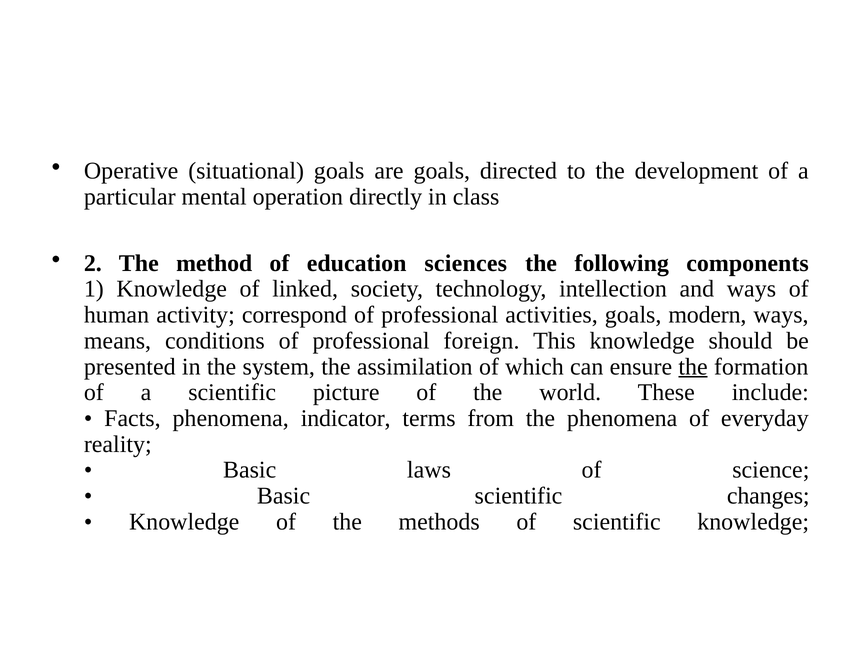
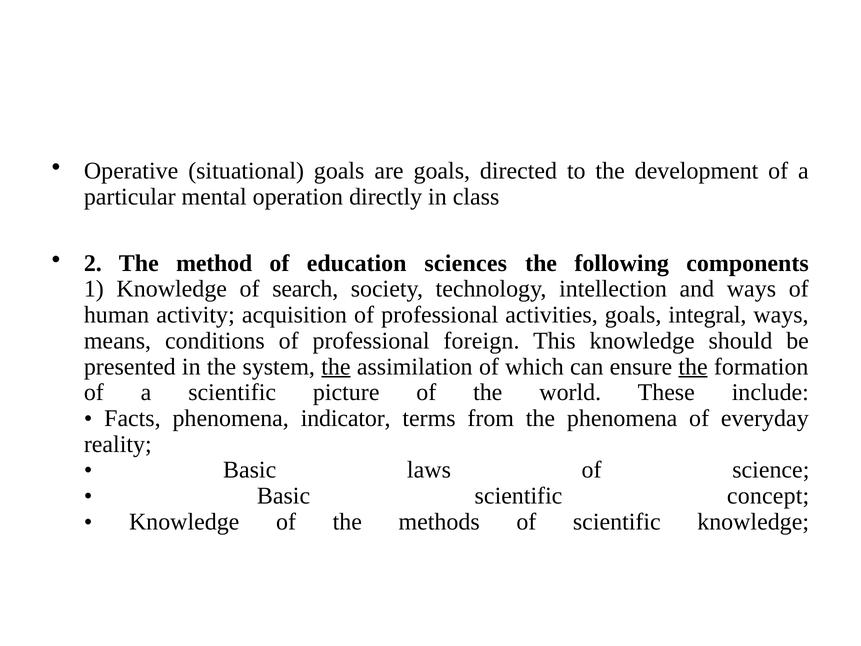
linked: linked -> search (305, 289)
correspond: correspond -> acquisition (294, 315)
modern: modern -> integral (707, 315)
the underline: none -> present (336, 366)
changes: changes -> concept (768, 496)
